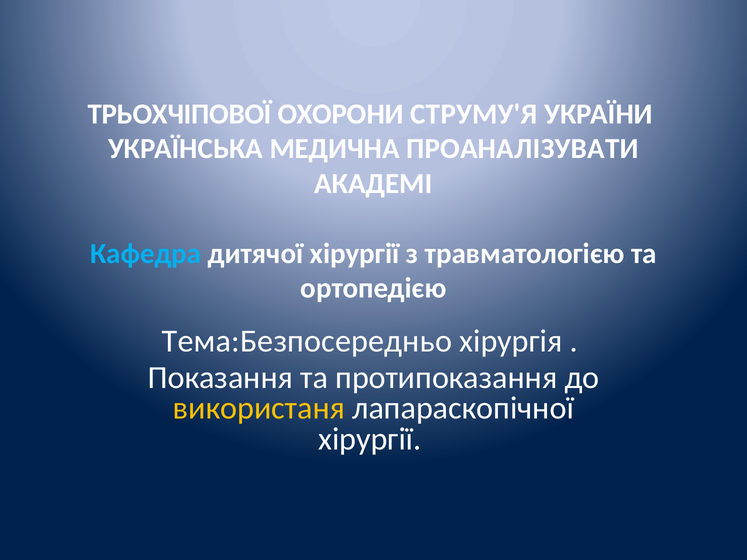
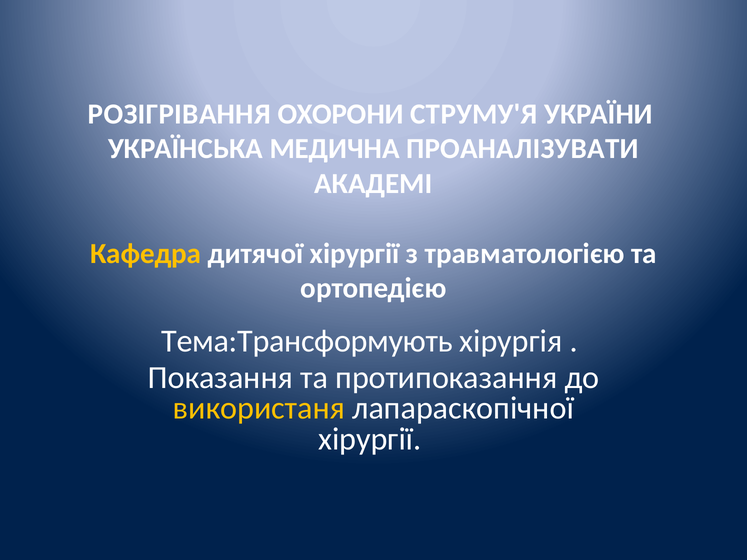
ТРЬОХЧІПОВОЇ: ТРЬОХЧІПОВОЇ -> РОЗІГРІВАННЯ (179, 114)
Кафедра colour: light blue -> yellow (146, 254)
Тема:Безпосередньо: Тема:Безпосередньо -> Тема:Трансформують (307, 341)
